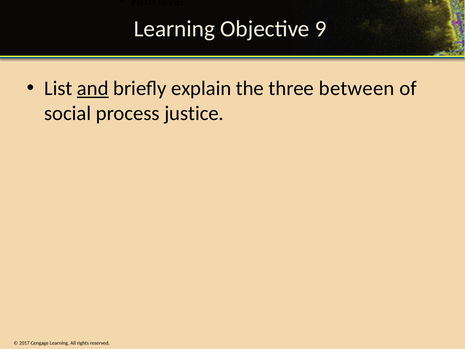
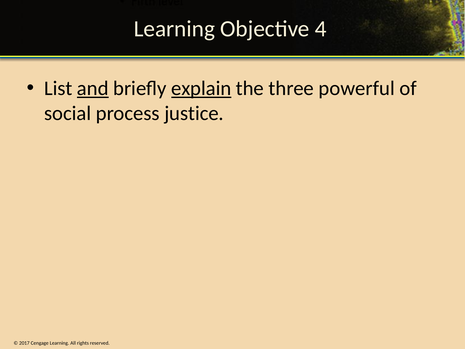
9: 9 -> 4 (321, 29)
explain underline: none -> present (201, 88)
between: between -> powerful (357, 88)
